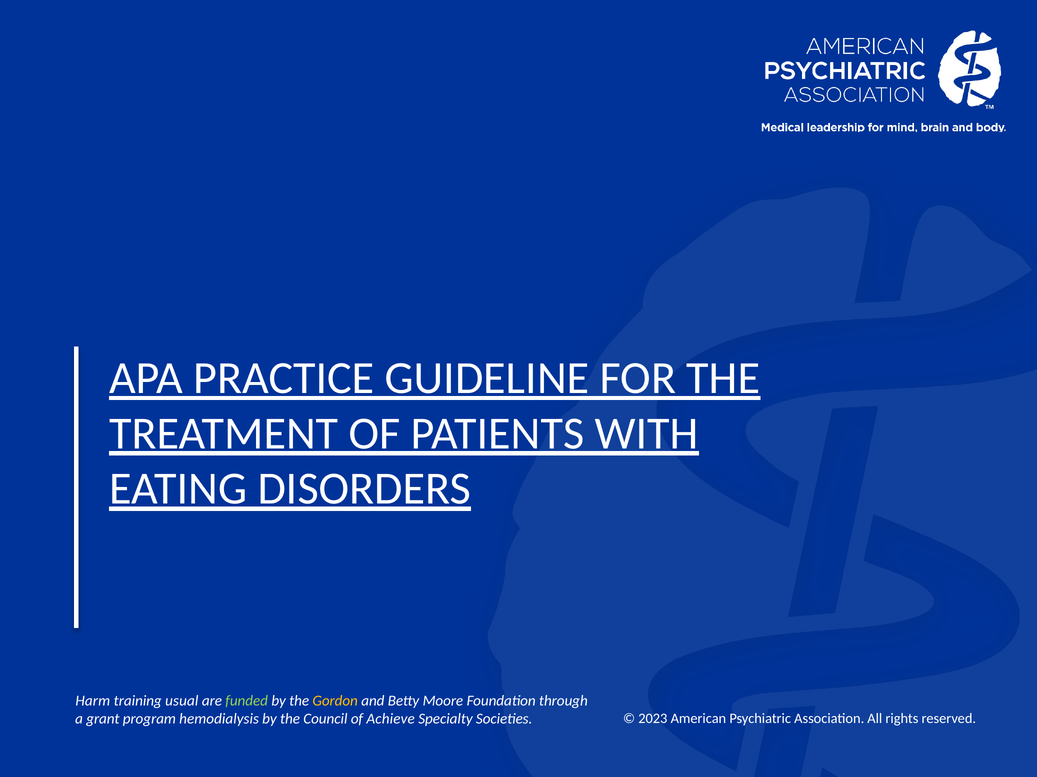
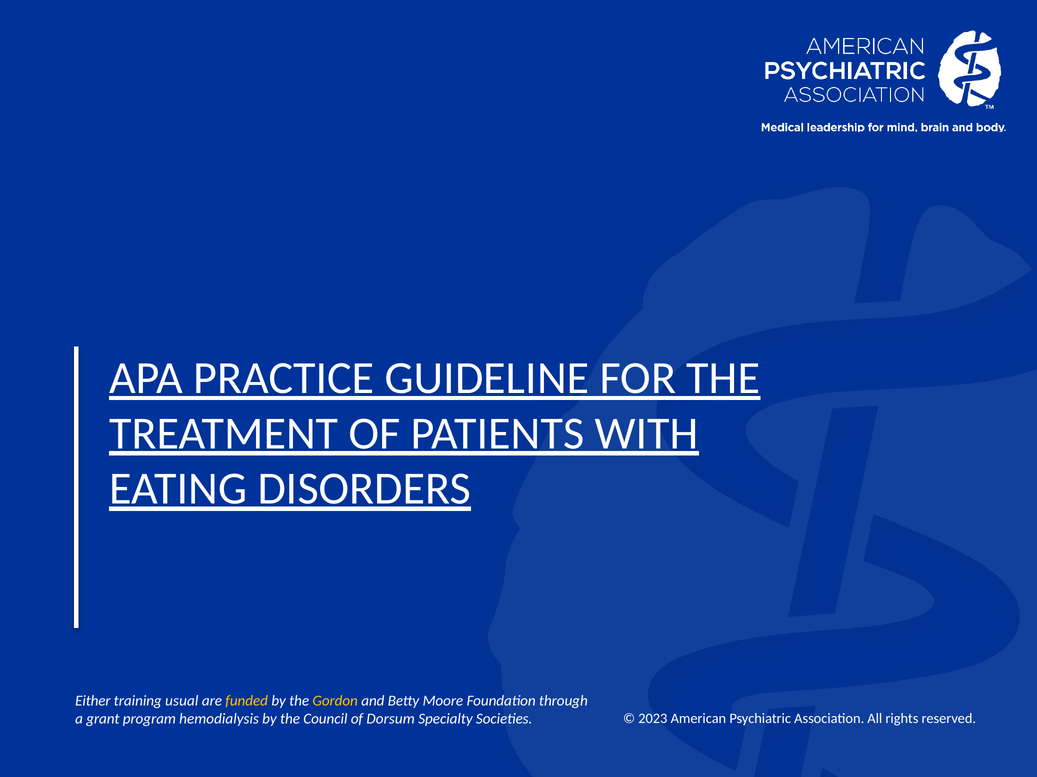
Harm: Harm -> Either (93, 701)
funded colour: light green -> yellow (247, 701)
Achieve: Achieve -> Dorsum (391, 720)
